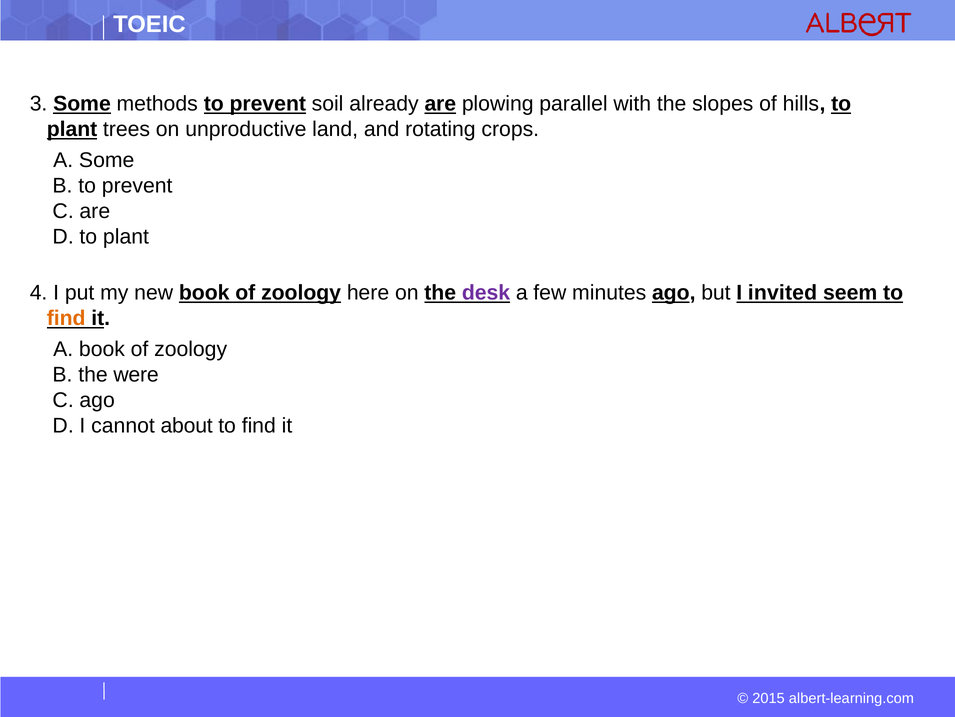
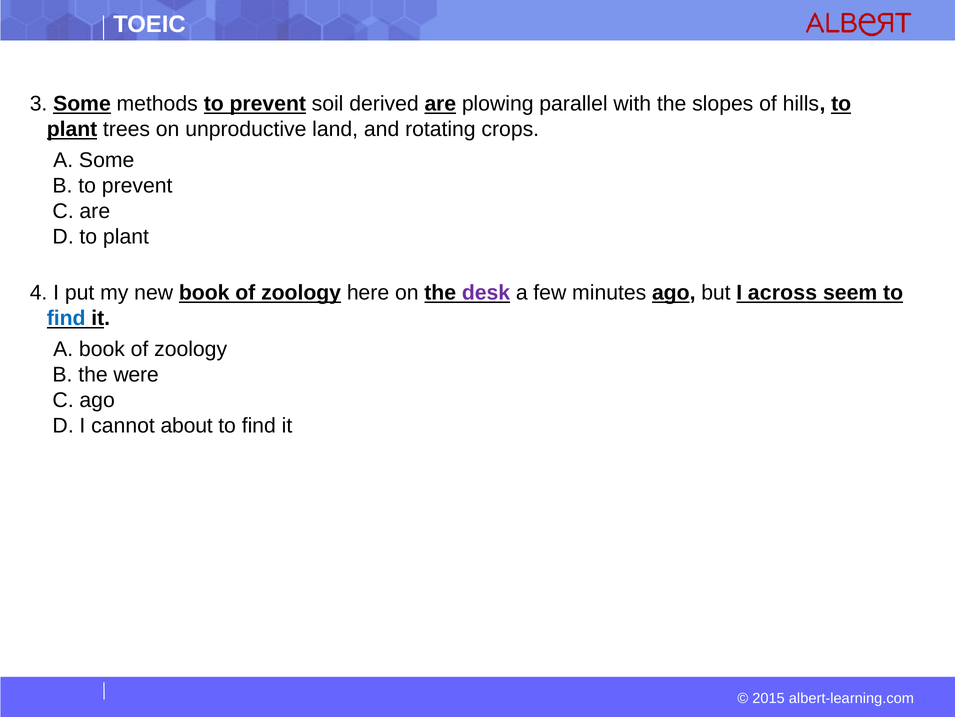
already: already -> derived (384, 104)
invited: invited -> across (782, 293)
find colour: orange -> blue (66, 318)
